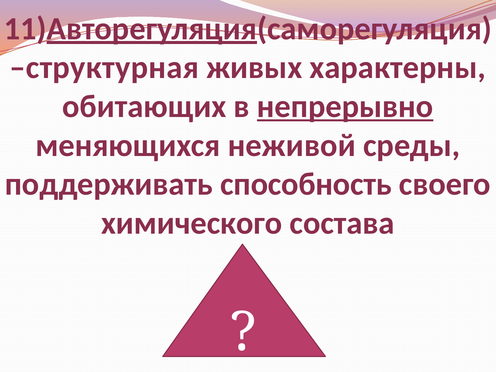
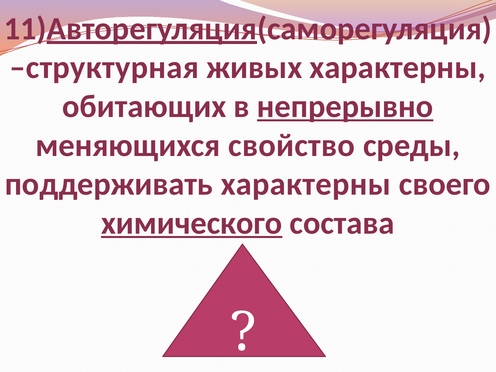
неживой: неживой -> свойство (292, 145)
поддерживать способность: способность -> характерны (306, 184)
химического underline: none -> present (192, 223)
